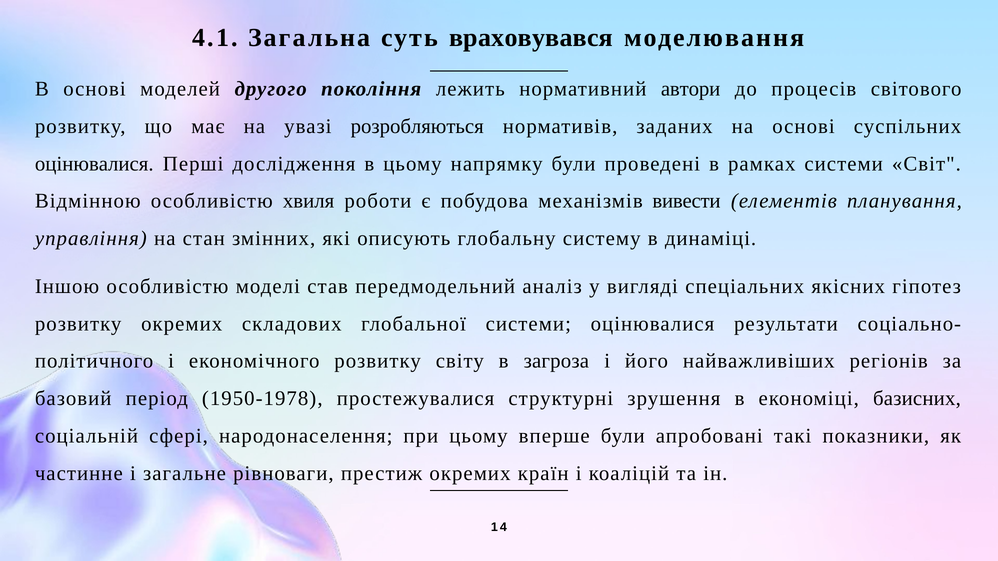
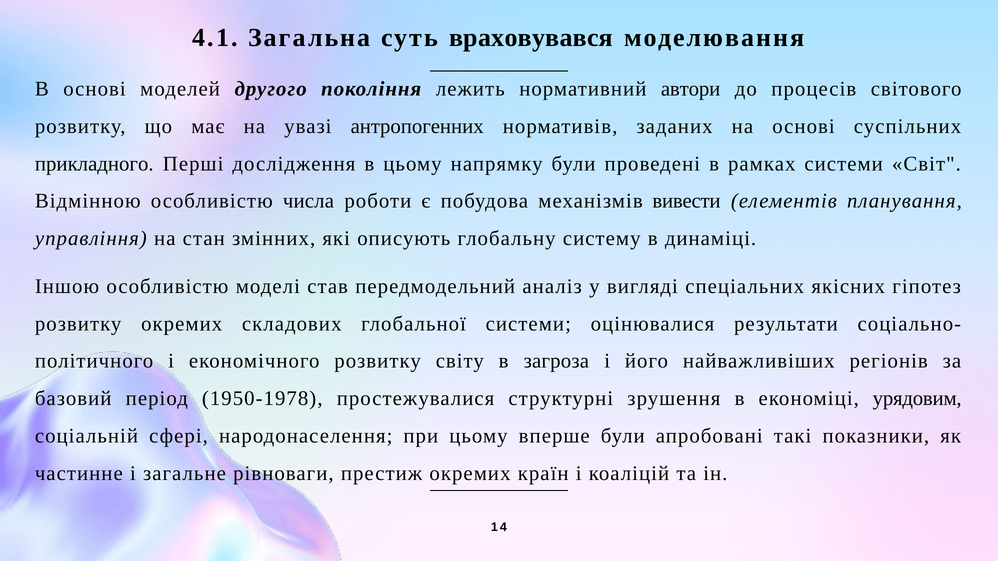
розробляються: розробляються -> антропогенних (417, 126)
оцінювалися: оцінювалися -> прикладного (94, 164)
хвиля: хвиля -> числа (308, 201)
базисних: базисних -> урядовим (917, 399)
